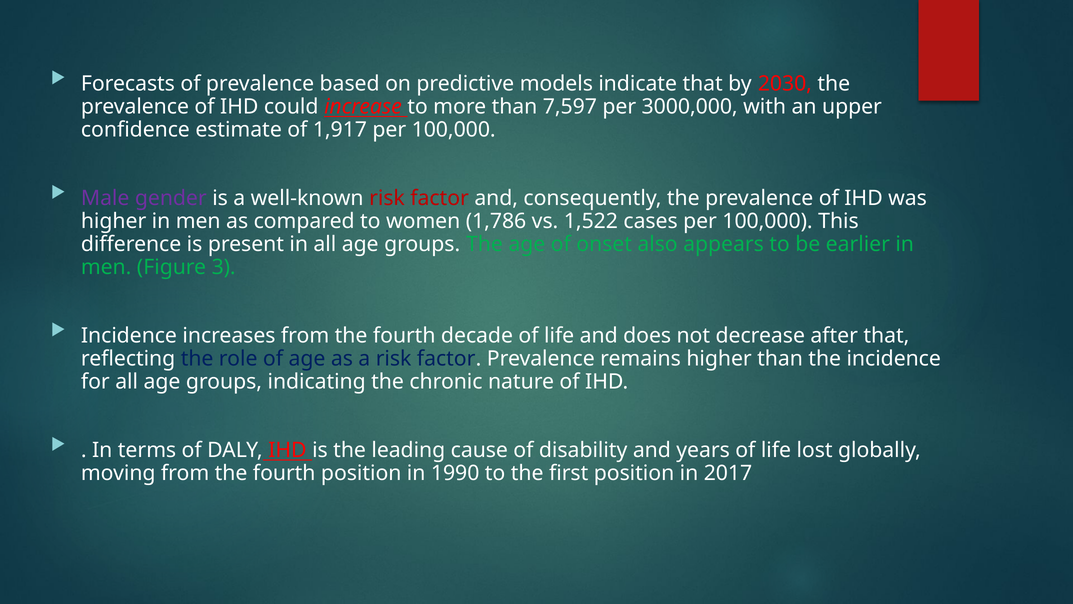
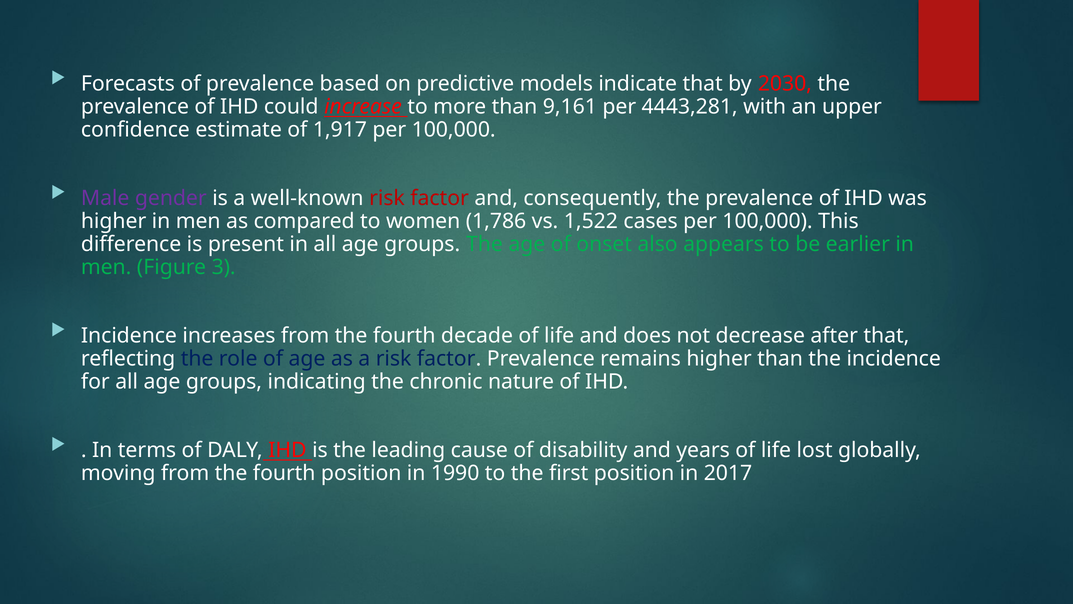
7,597: 7,597 -> 9,161 (570, 107)
3000,000: 3000,000 -> 4443,281 (690, 107)
